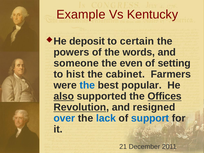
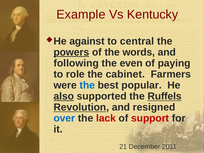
deposit: deposit -> against (87, 41)
certain: certain -> central (137, 41)
powers underline: none -> present (71, 52)
someone: someone -> following (76, 63)
setting: setting -> paying (174, 63)
hist: hist -> role (75, 74)
Offices: Offices -> Ruffels (165, 96)
lack colour: blue -> red (106, 118)
support colour: blue -> red (150, 118)
